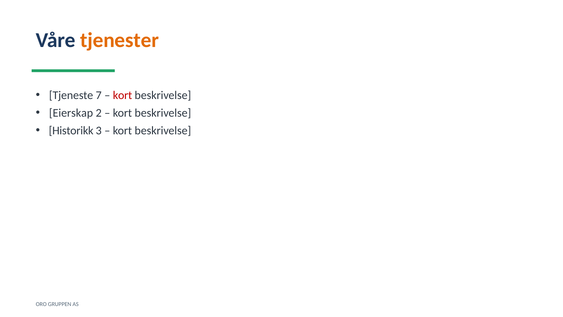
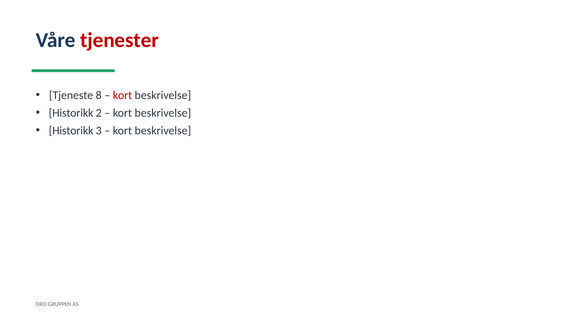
tjenester colour: orange -> red (120, 40)
7: 7 -> 8 (99, 95)
Eierskap: Eierskap -> Historikk (71, 113)
